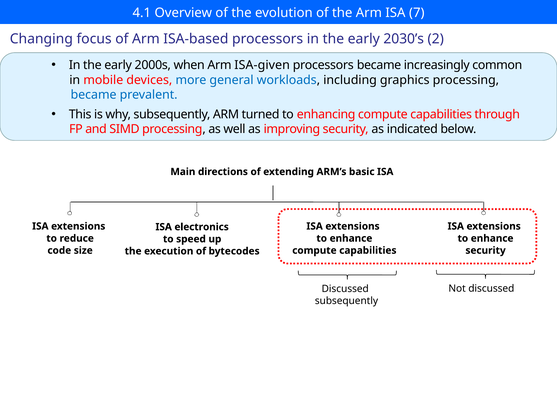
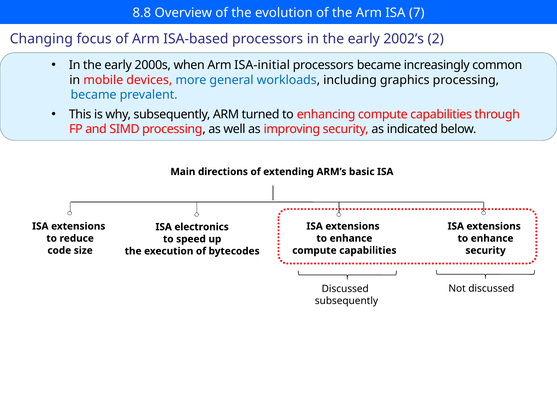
4.1: 4.1 -> 8.8 (142, 13)
2030’s: 2030’s -> 2002’s (404, 39)
ISA-given: ISA-given -> ISA-initial (262, 65)
